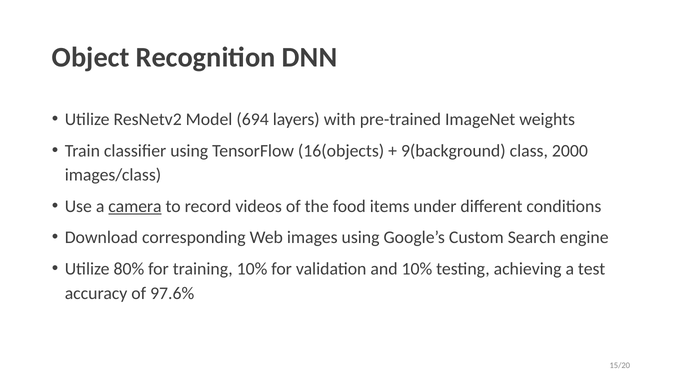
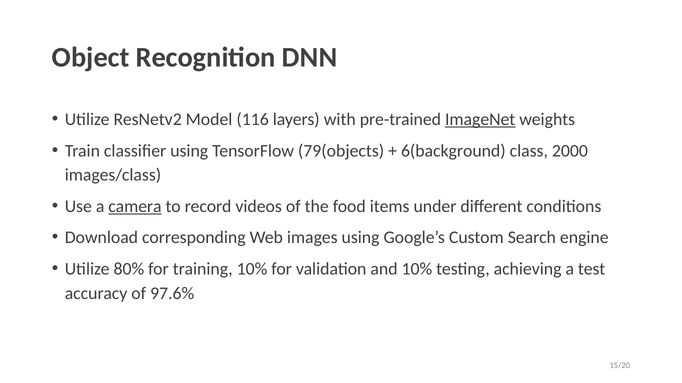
694: 694 -> 116 (253, 120)
ImageNet underline: none -> present (480, 120)
16(objects: 16(objects -> 79(objects (341, 151)
9(background: 9(background -> 6(background (453, 151)
